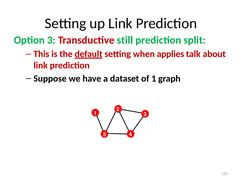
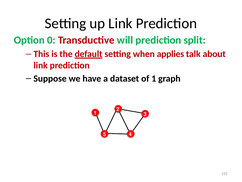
Option 3: 3 -> 0 (51, 40)
still: still -> will (125, 40)
